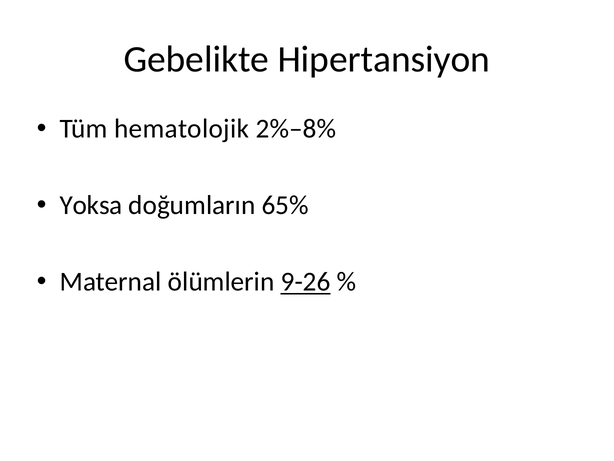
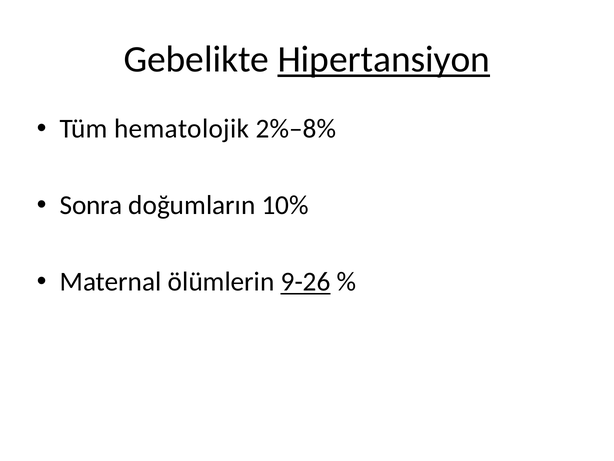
Hipertansiyon underline: none -> present (384, 59)
Yoksa: Yoksa -> Sonra (91, 205)
65%: 65% -> 10% (285, 205)
